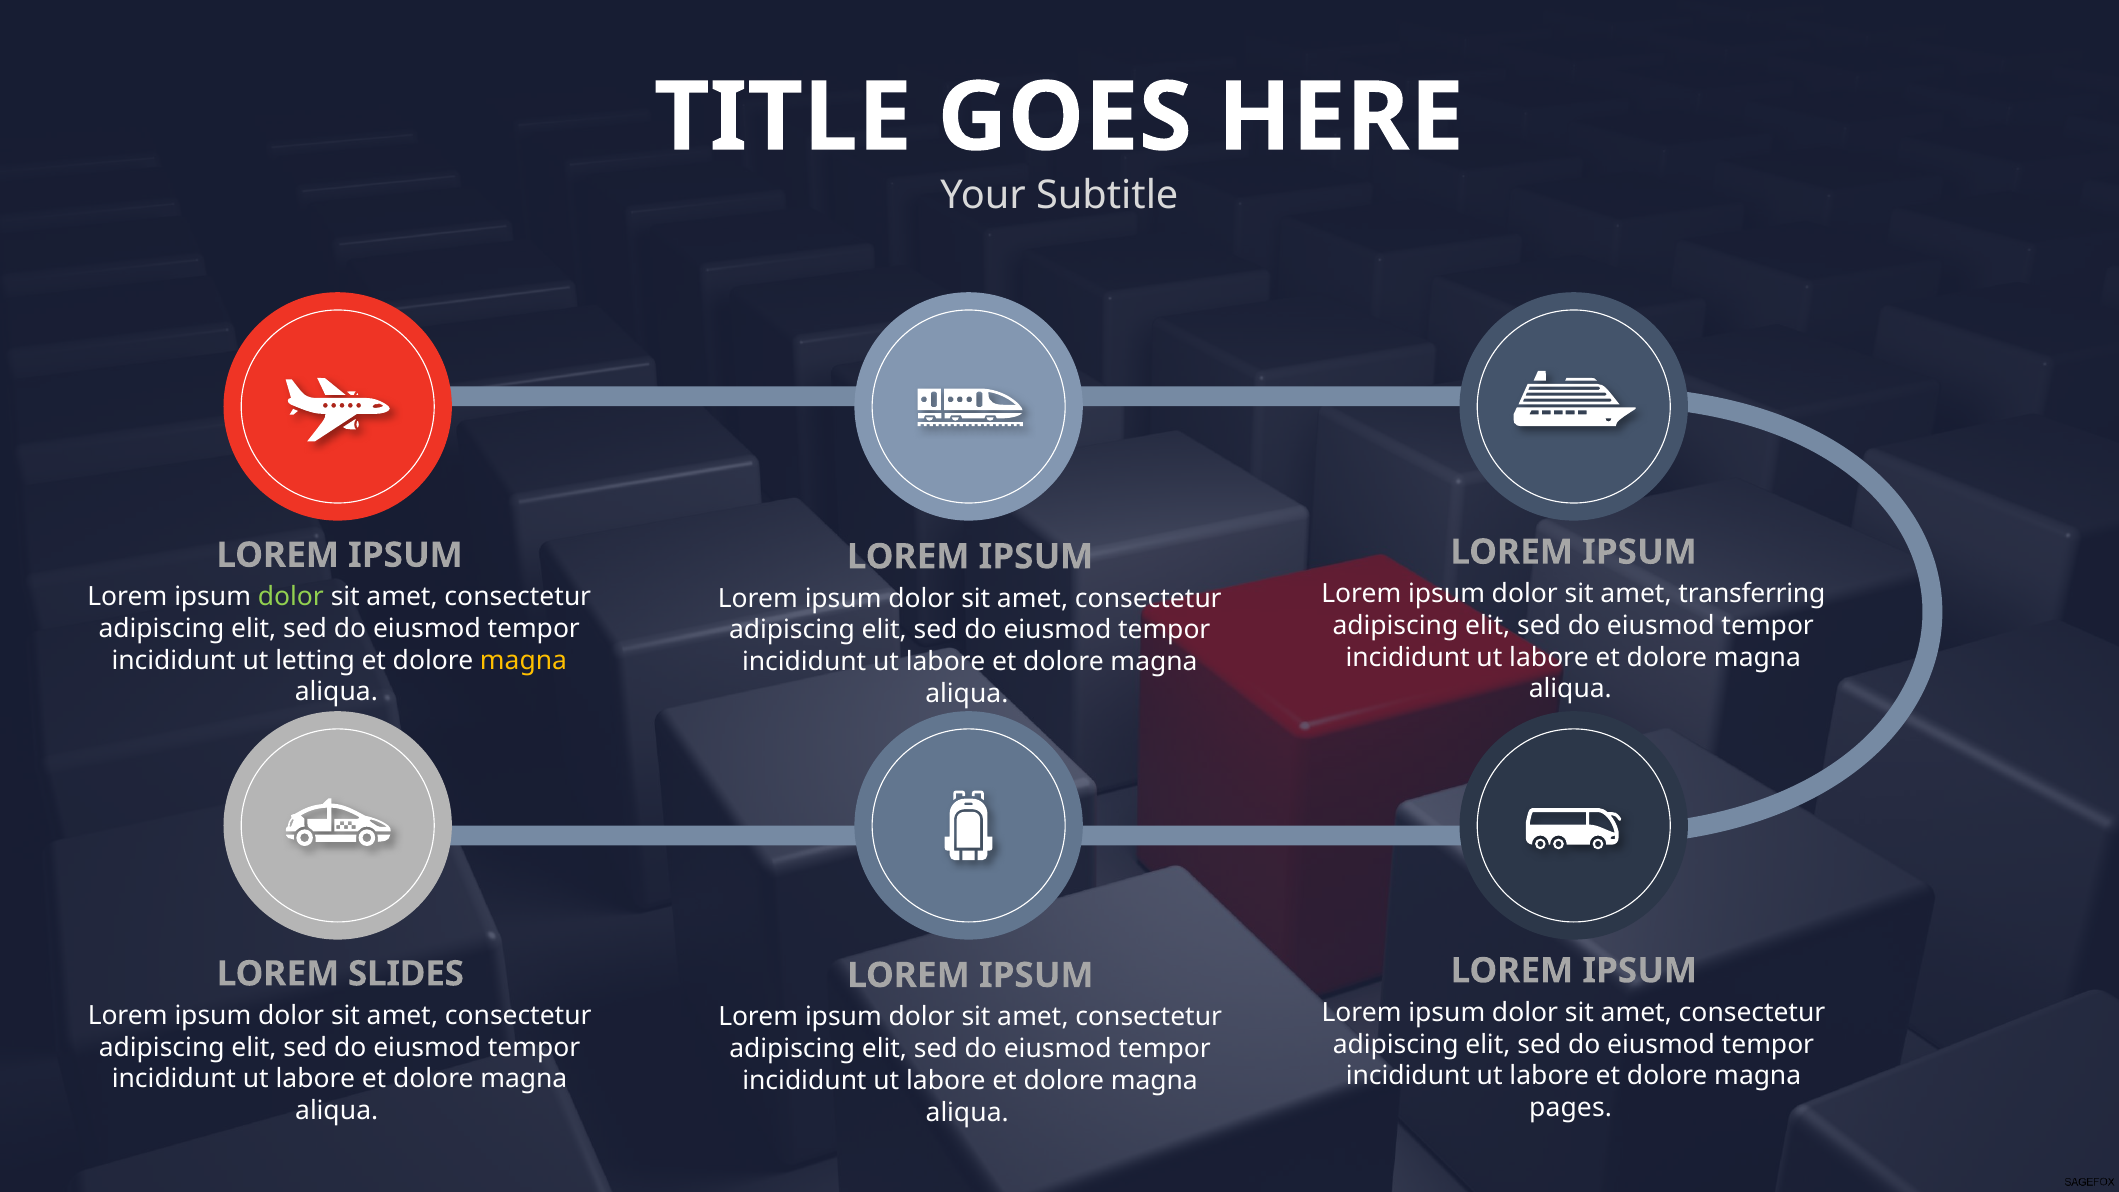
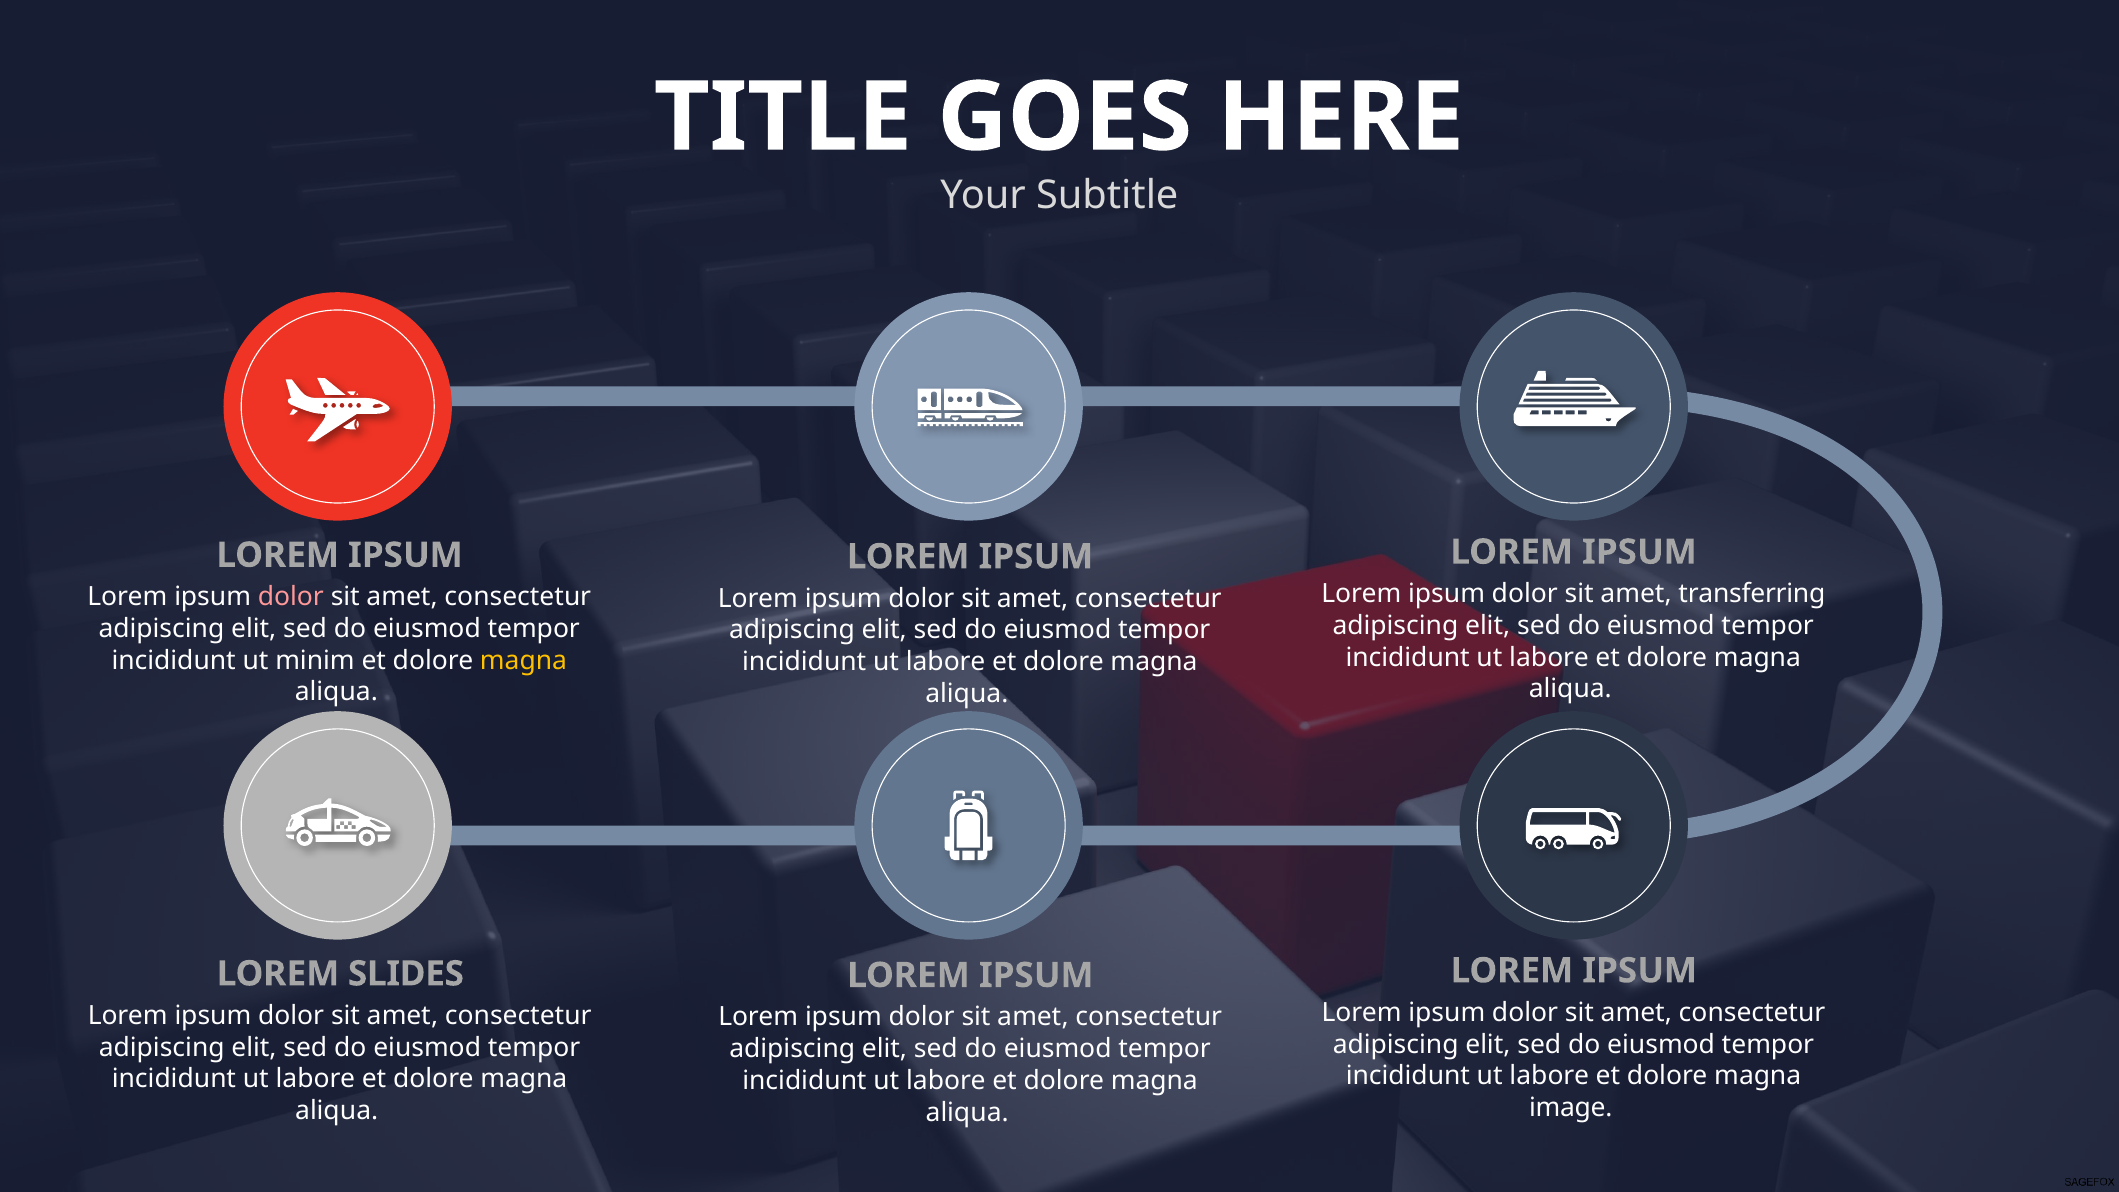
dolor colour: light green -> pink (291, 597)
letting: letting -> minim (315, 660)
pages: pages -> image (1571, 1108)
